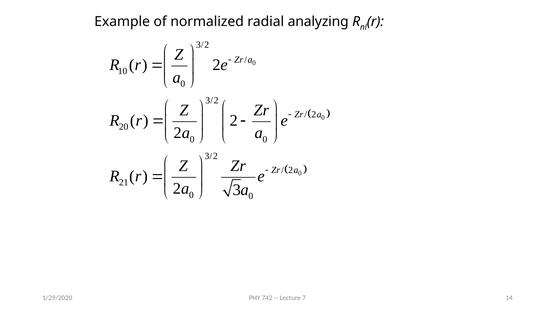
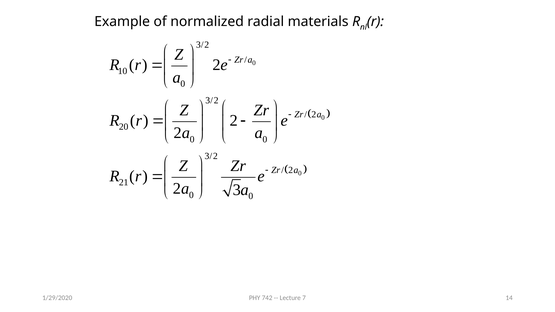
analyzing: analyzing -> materials (318, 22)
